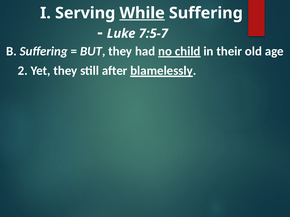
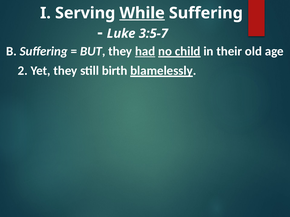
7:5-7: 7:5-7 -> 3:5-7 (153, 34)
had underline: none -> present (145, 51)
after: after -> birth (115, 71)
